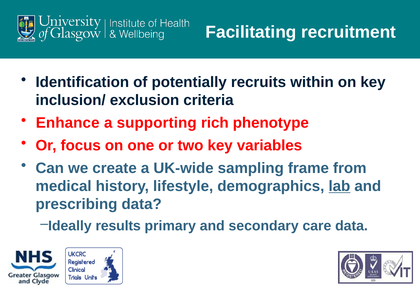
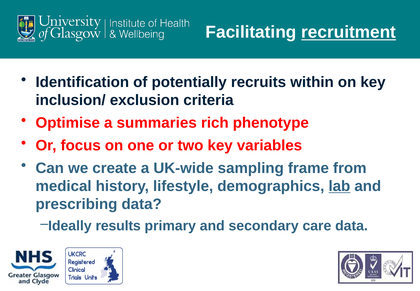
recruitment underline: none -> present (349, 32)
Enhance: Enhance -> Optimise (68, 123)
supporting: supporting -> summaries (157, 123)
